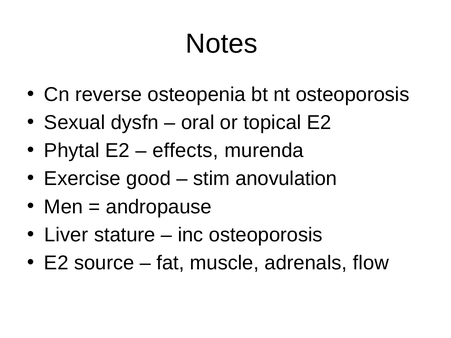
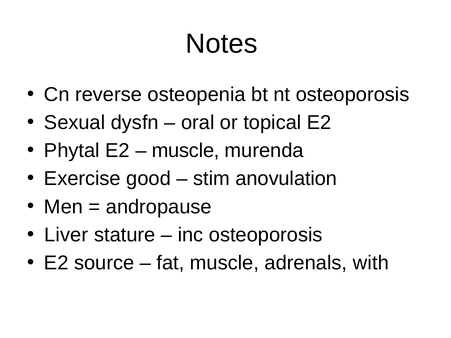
effects: effects -> muscle (186, 151)
flow: flow -> with (371, 263)
